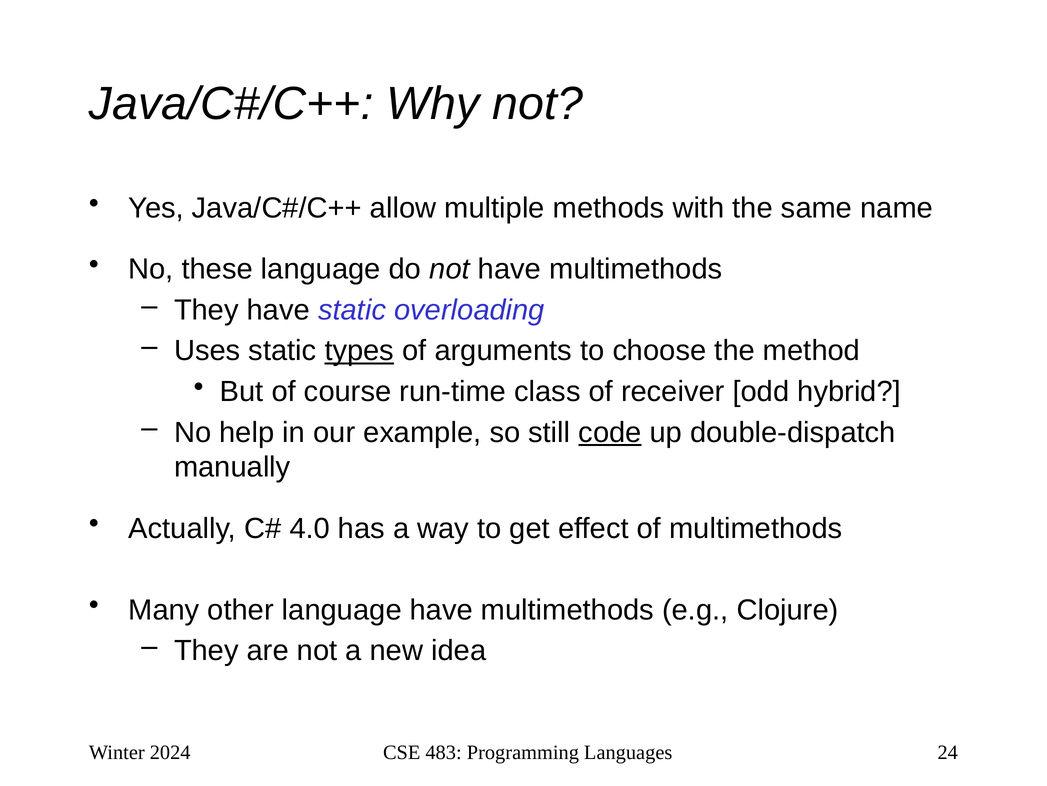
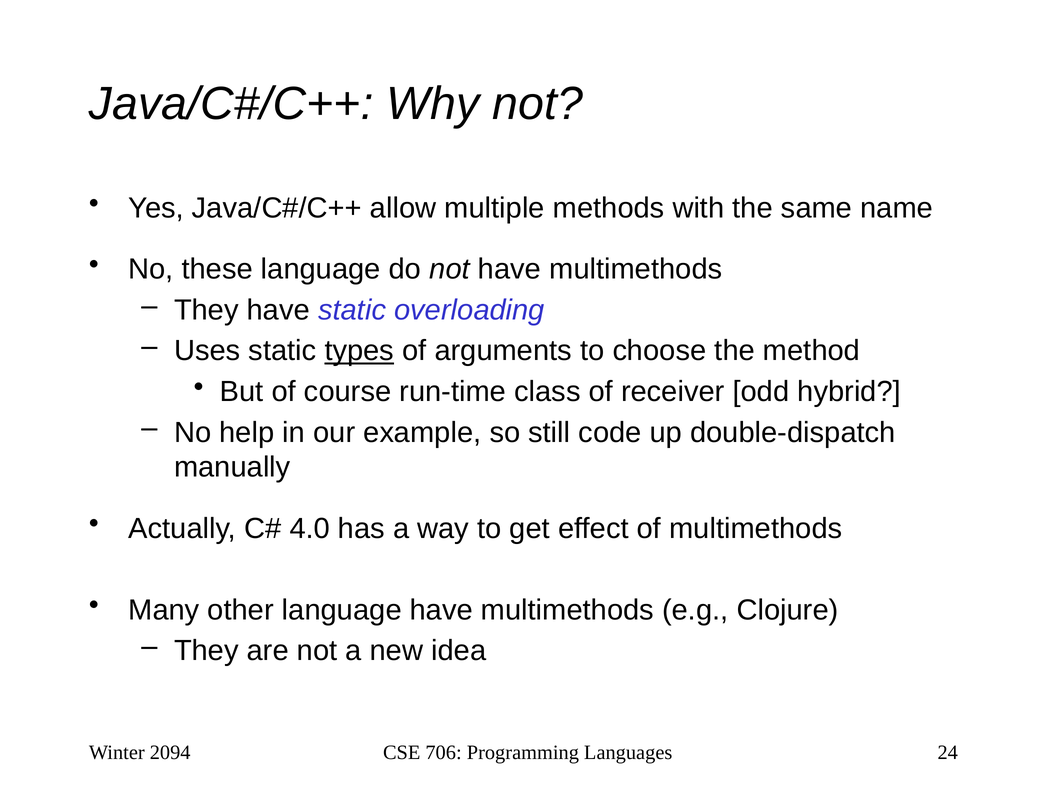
code underline: present -> none (610, 432)
2024: 2024 -> 2094 (170, 752)
483: 483 -> 706 (444, 752)
